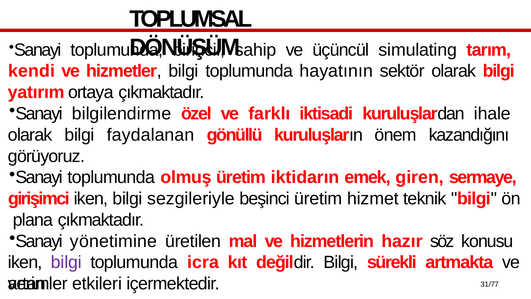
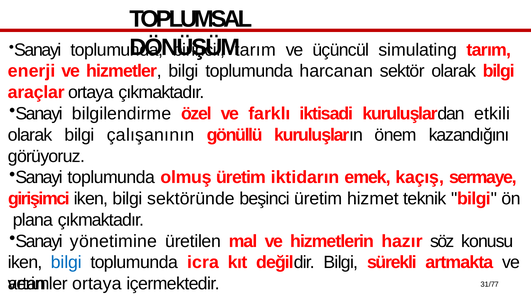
sahip: sahip -> tarım (255, 50)
kendi: kendi -> enerji (32, 71)
hayatının: hayatının -> harcanan (336, 71)
yatırım: yatırım -> araçlar (36, 92)
ihale: ihale -> etkili (492, 114)
faydalanan: faydalanan -> çalışanının (151, 135)
giren: giren -> kaçış (420, 177)
sezgileriyle: sezgileriyle -> sektöründe (191, 198)
bilgi colour: purple -> blue (66, 262)
etkileri: etkileri -> ortaya (97, 283)
